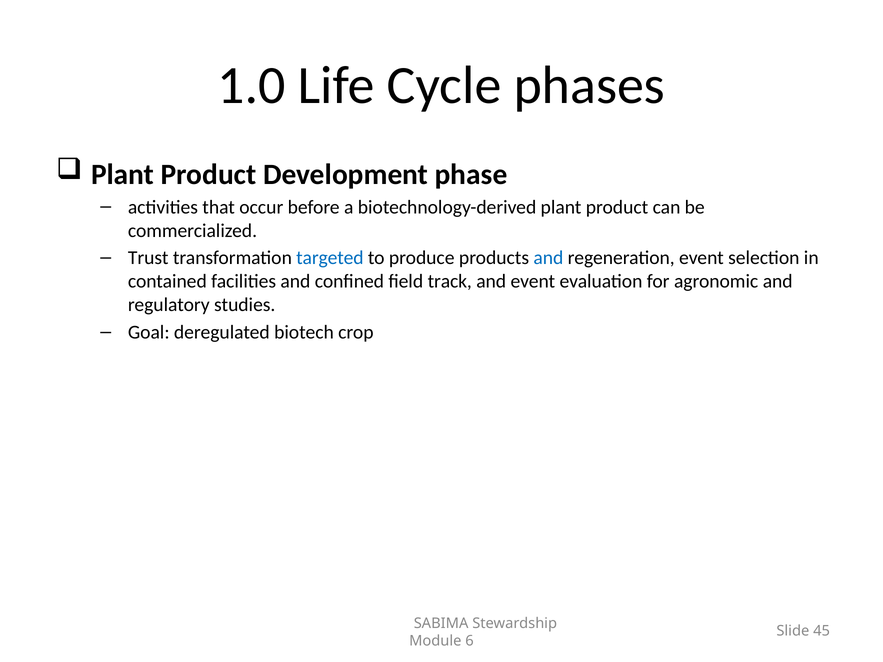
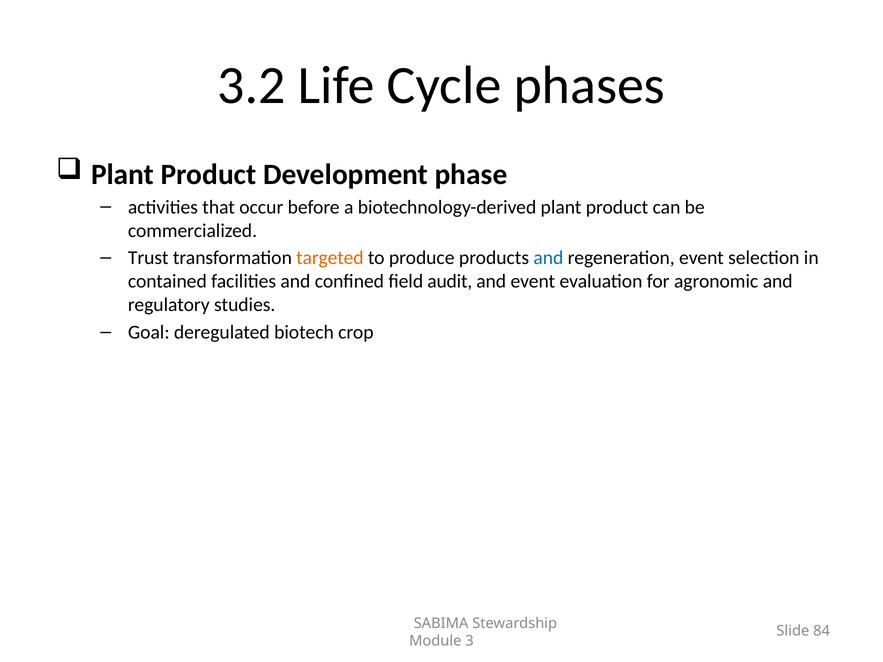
1.0: 1.0 -> 3.2 (251, 85)
targeted colour: blue -> orange (330, 258)
track: track -> audit (450, 282)
45: 45 -> 84 (822, 631)
6: 6 -> 3 (469, 641)
